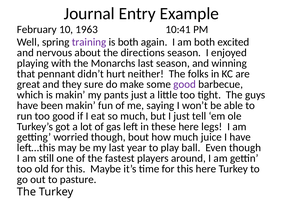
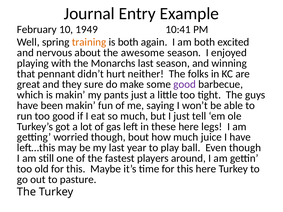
1963: 1963 -> 1949 (87, 30)
training colour: purple -> orange (89, 42)
directions: directions -> awesome (143, 53)
